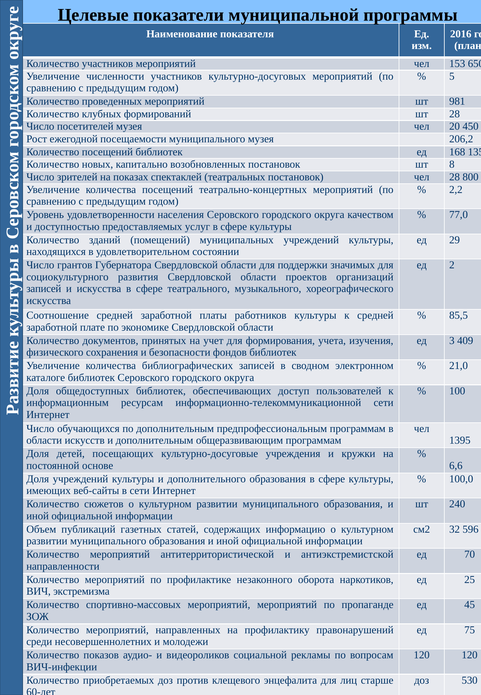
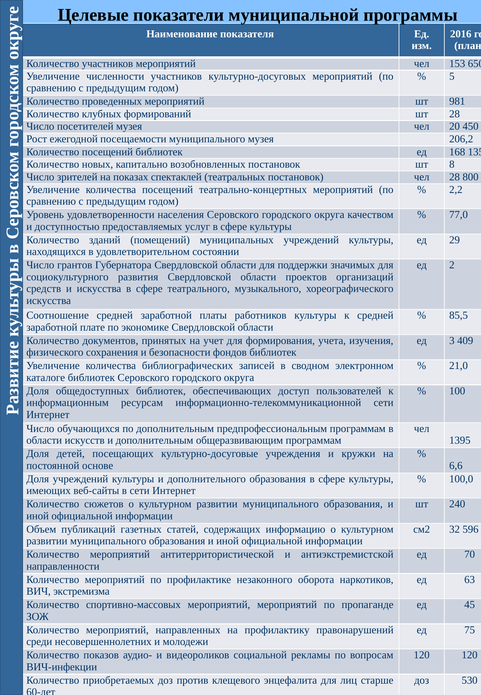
записей: записей -> средств (44, 289)
25: 25 -> 63 (470, 579)
